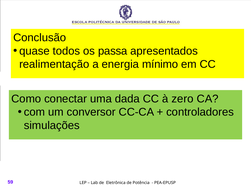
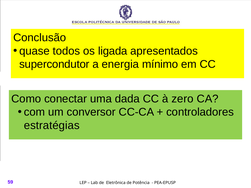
passa: passa -> ligada (113, 51)
realimentação: realimentação -> supercondutor (54, 64)
simulações: simulações -> estratégias (52, 126)
